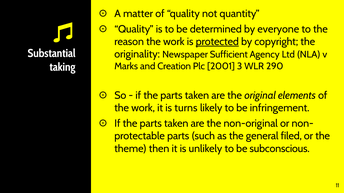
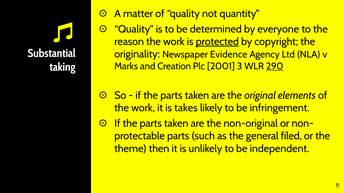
Sufficient: Sufficient -> Evidence (229, 55)
290 underline: none -> present (275, 66)
turns: turns -> takes (186, 108)
subconscious: subconscious -> independent (279, 149)
